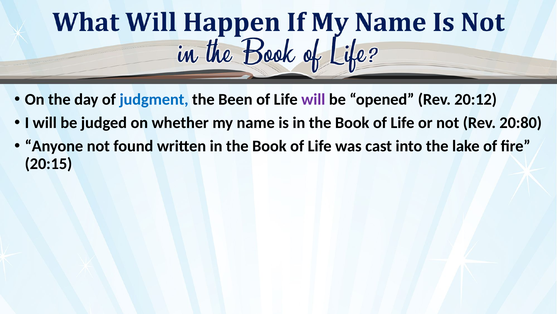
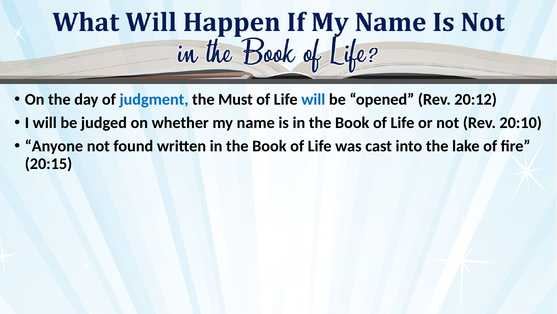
Been: Been -> Must (236, 99)
will colour: purple -> blue (313, 99)
20:80: 20:80 -> 20:10 (521, 123)
